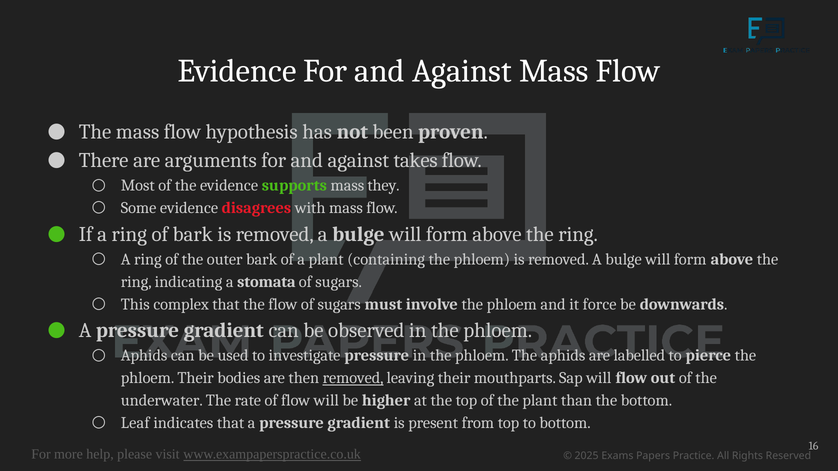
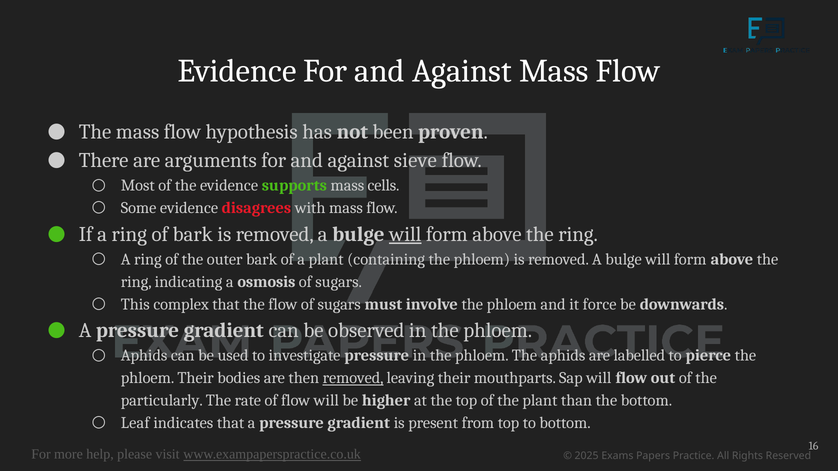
takes: takes -> sieve (415, 161)
they: they -> cells (384, 186)
will underline: none -> present (405, 235)
stomata: stomata -> osmosis (266, 282)
underwater: underwater -> particularly (162, 401)
